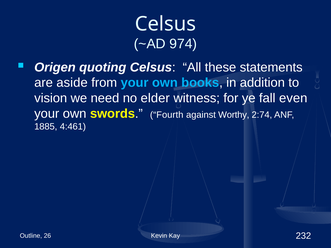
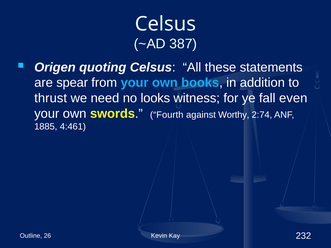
974: 974 -> 387 (183, 44)
aside: aside -> spear (72, 83)
vision: vision -> thrust (51, 98)
elder: elder -> looks (155, 98)
